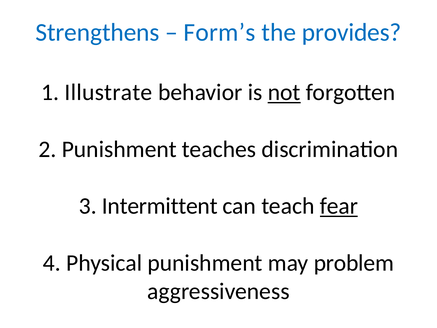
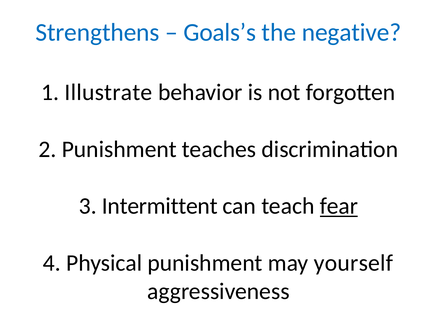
Form’s: Form’s -> Goals’s (220, 32)
provides: provides -> negative (352, 32)
not underline: present -> none (284, 92)
problem: problem -> yourself (354, 263)
